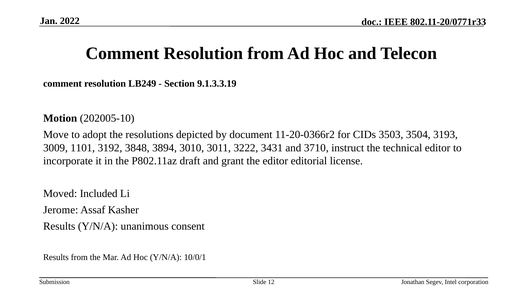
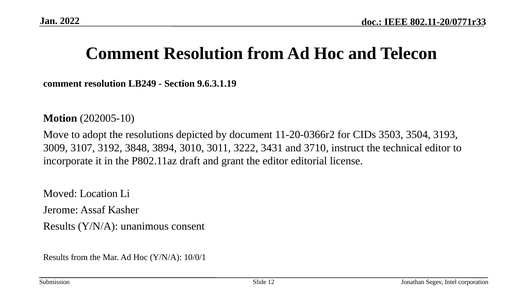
9.1.3.3.19: 9.1.3.3.19 -> 9.6.3.1.19 (217, 84)
1101: 1101 -> 3107 (83, 148)
Included: Included -> Location (99, 194)
